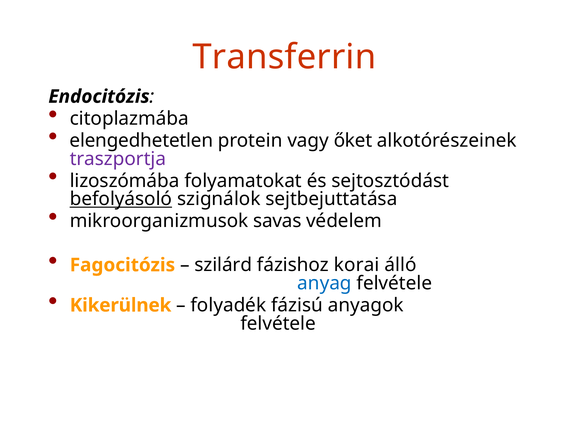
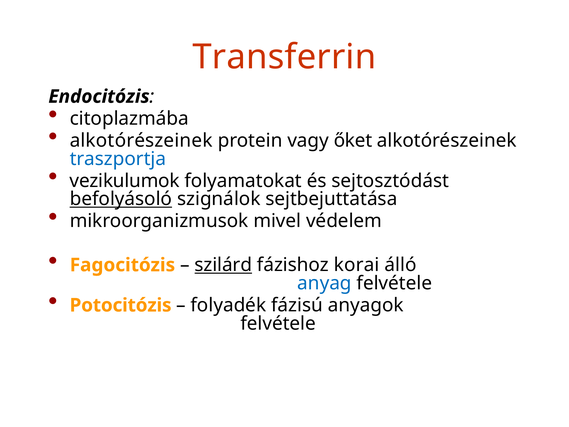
elengedhetetlen: elengedhetetlen -> alkotórészeinek (141, 140)
traszportja colour: purple -> blue (118, 159)
lizoszómába: lizoszómába -> vezikulumok (125, 181)
savas: savas -> mivel (277, 221)
szilárd underline: none -> present (223, 265)
Kikerülnek: Kikerülnek -> Potocitózis (121, 305)
